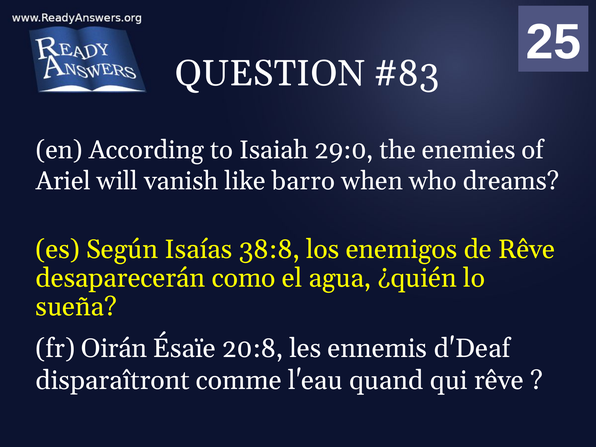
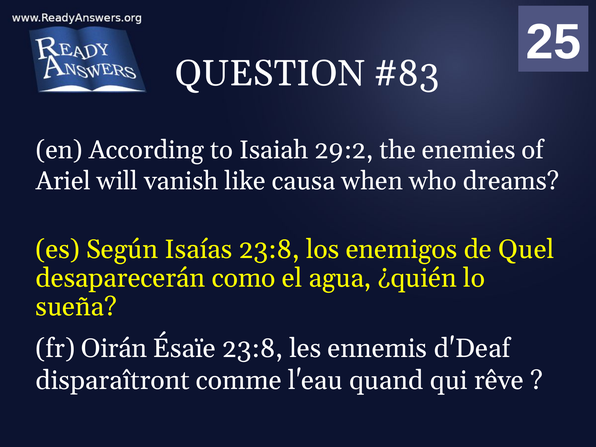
29:0: 29:0 -> 29:2 (344, 150)
barro: barro -> causa (304, 181)
Isaías 38:8: 38:8 -> 23:8 (269, 250)
de Rêve: Rêve -> Quel (526, 250)
Ésaïe 20:8: 20:8 -> 23:8 (252, 348)
